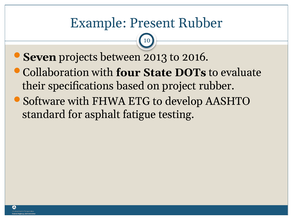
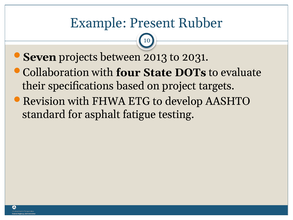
2016: 2016 -> 2031 (195, 57)
project rubber: rubber -> targets (217, 86)
Software: Software -> Revision (44, 101)
